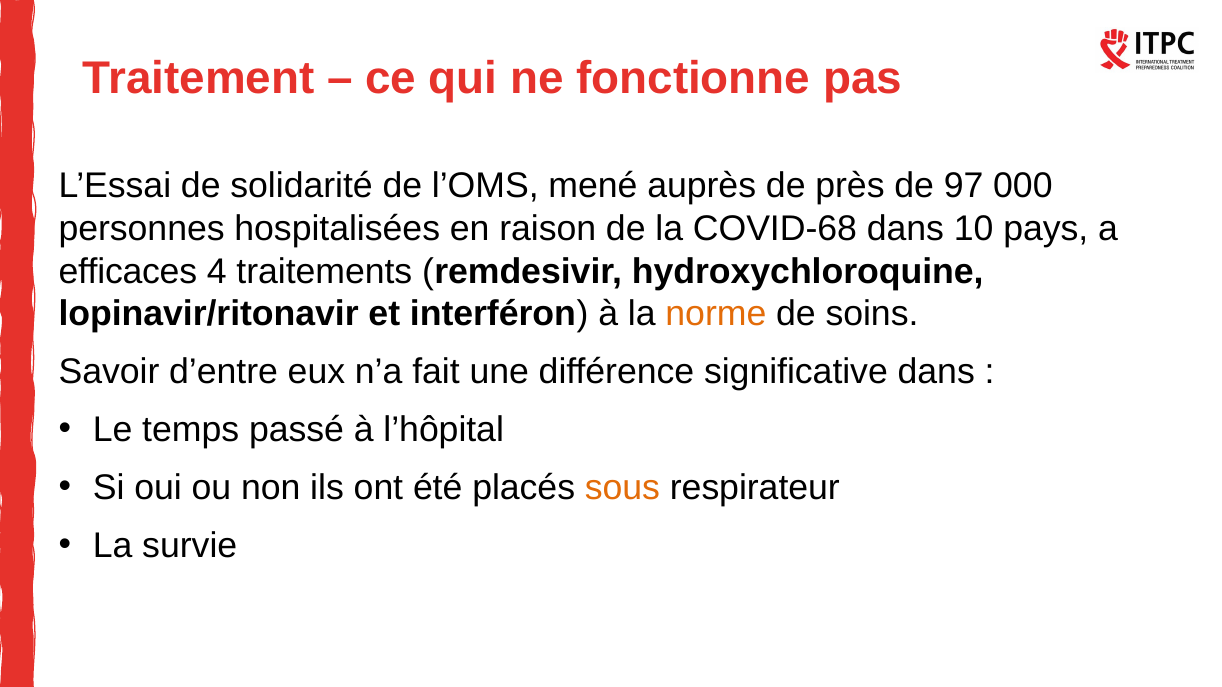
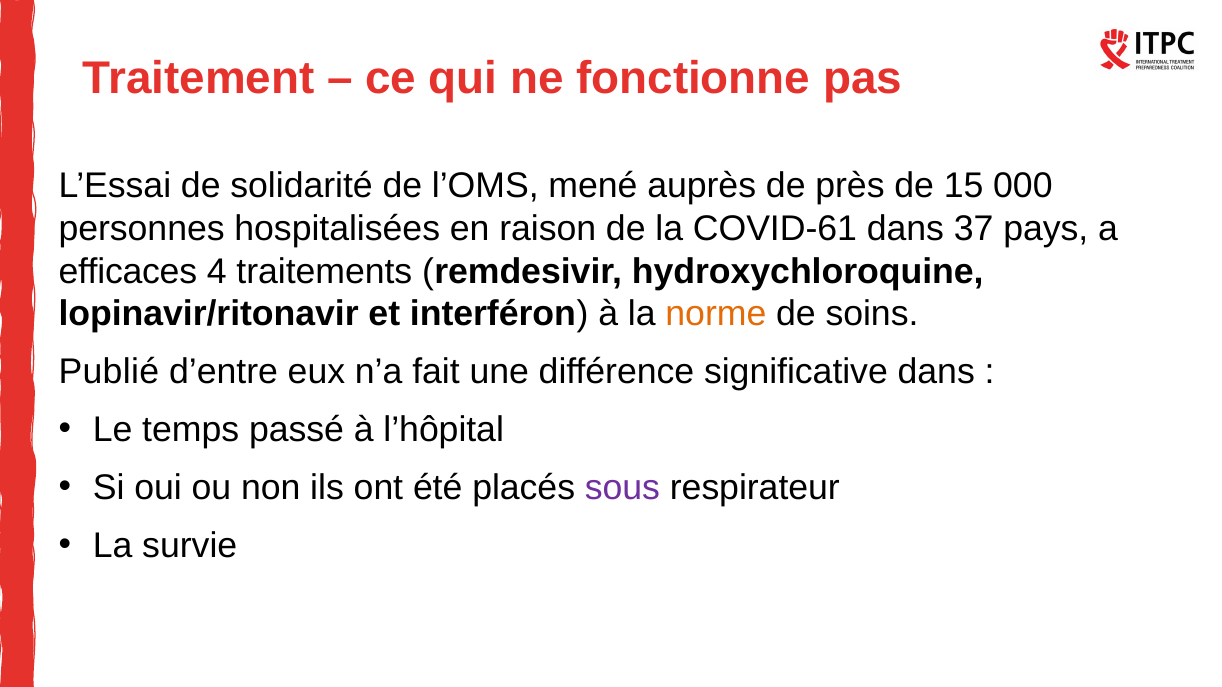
97: 97 -> 15 (964, 186)
COVID-68: COVID-68 -> COVID-61 (775, 229)
10: 10 -> 37 (974, 229)
Savoir: Savoir -> Publié (109, 372)
sous colour: orange -> purple (623, 488)
